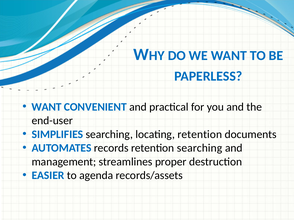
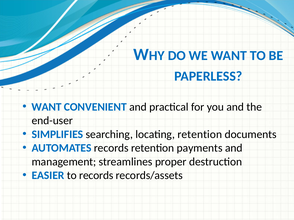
retention searching: searching -> payments (200, 148)
to agenda: agenda -> records (96, 176)
